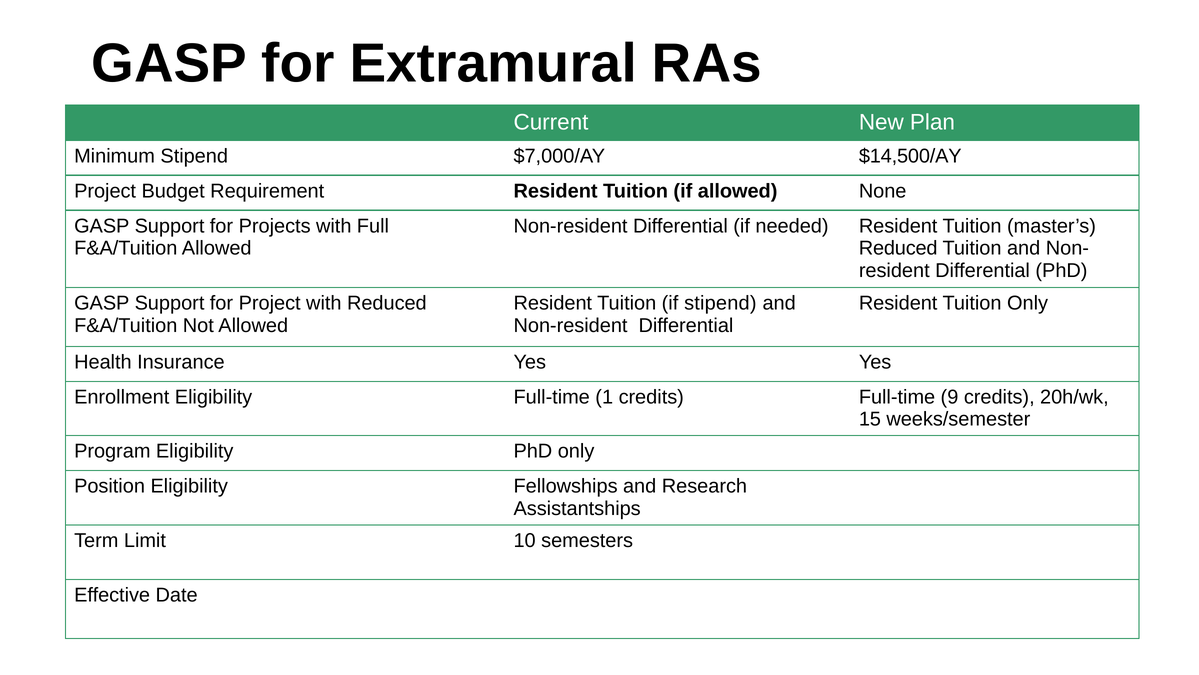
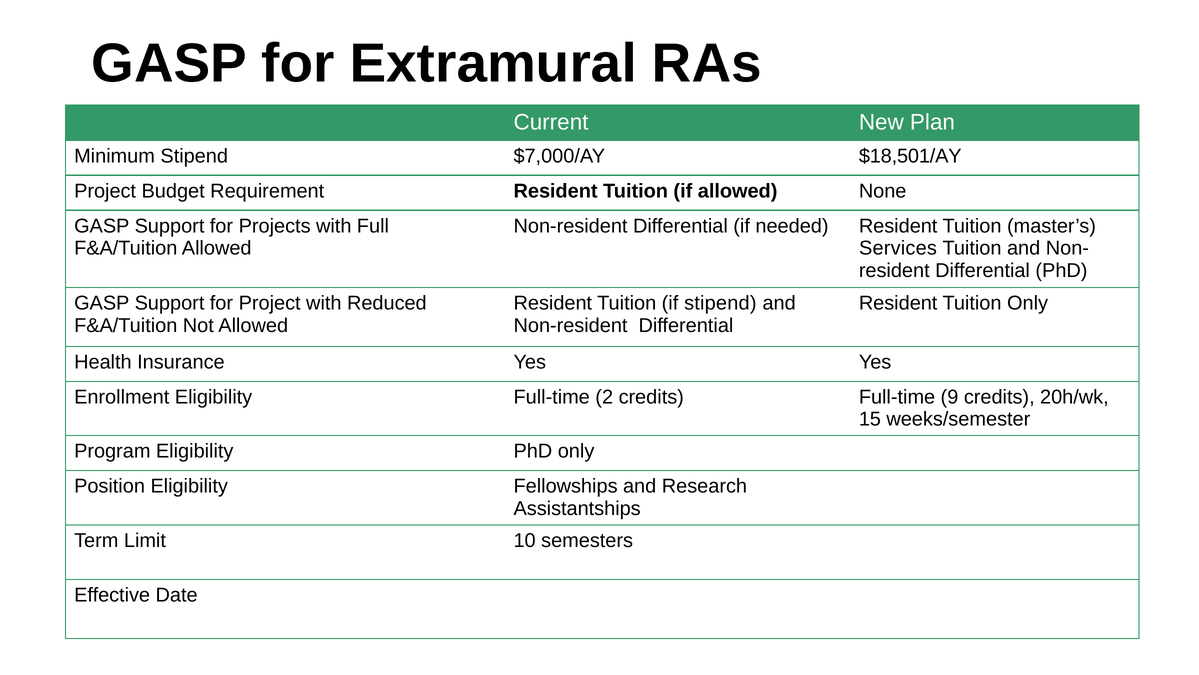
$14,500/AY: $14,500/AY -> $18,501/AY (910, 156)
Reduced: Reduced -> Services (898, 248)
1: 1 -> 2 (604, 397)
